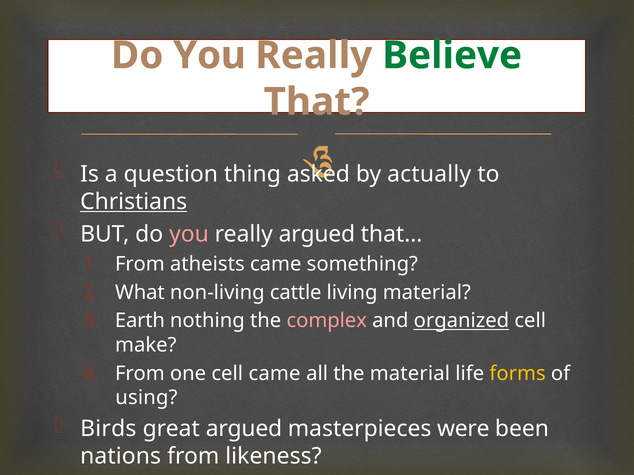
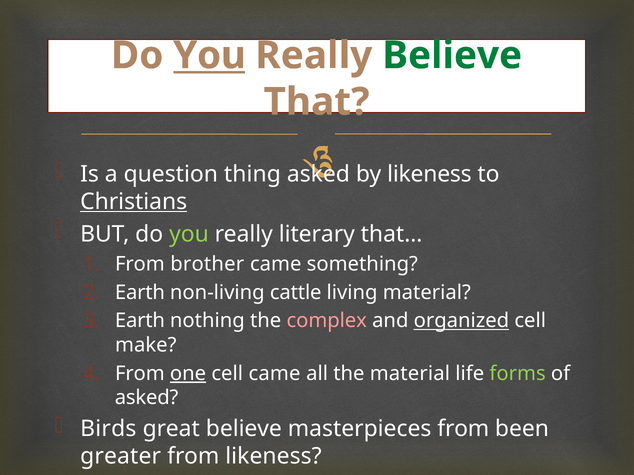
You underline: none -> present (210, 56)
by actually: actually -> likeness (429, 174)
you colour: pink -> light green (189, 234)
really argued: argued -> literary (317, 234)
atheists: atheists -> brother (207, 264)
What: What -> Earth (140, 293)
one underline: none -> present (188, 374)
forms colour: yellow -> light green (518, 374)
using: using -> asked (147, 398)
great argued: argued -> believe (244, 429)
masterpieces were: were -> from (463, 429)
nations: nations -> greater (121, 457)
